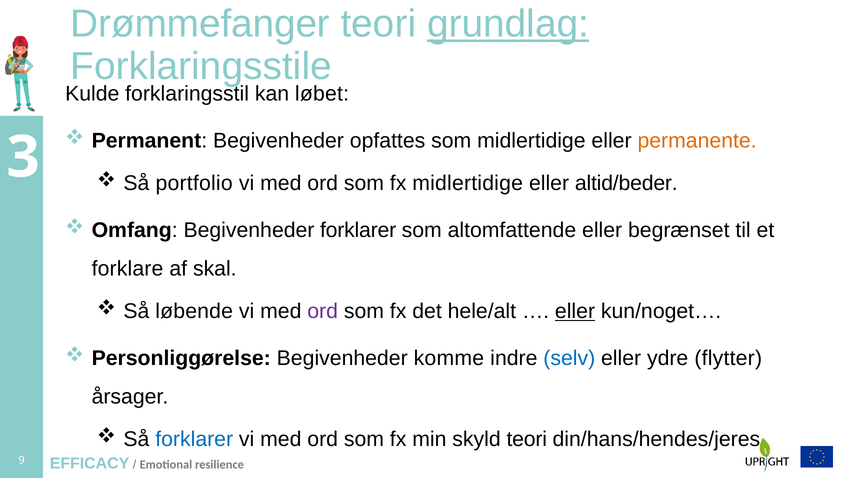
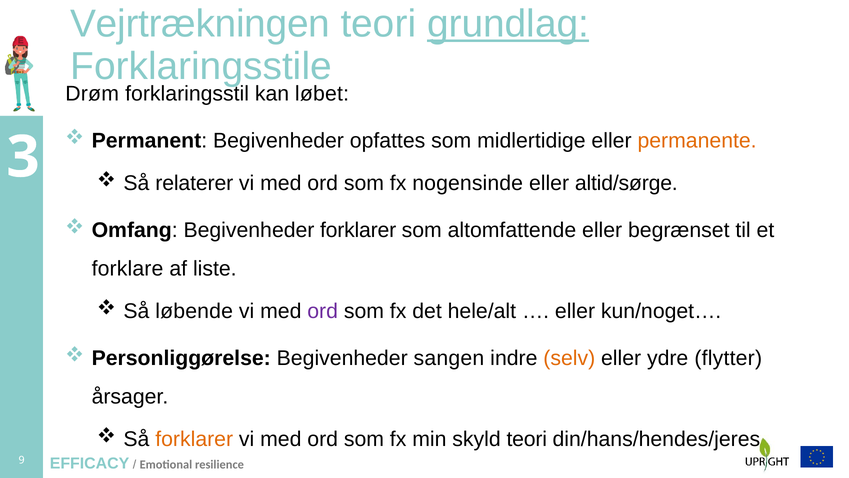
Drømmefanger: Drømmefanger -> Vejrtrækningen (200, 24)
Kulde: Kulde -> Drøm (92, 93)
portfolio: portfolio -> relaterer (194, 183)
fx midlertidige: midlertidige -> nogensinde (468, 183)
altid/beder: altid/beder -> altid/sørge (626, 183)
skal: skal -> liste (215, 268)
eller underline: present -> none (575, 311)
komme: komme -> sangen (449, 358)
selv colour: blue -> orange (569, 358)
forklarer colour: blue -> orange (194, 439)
